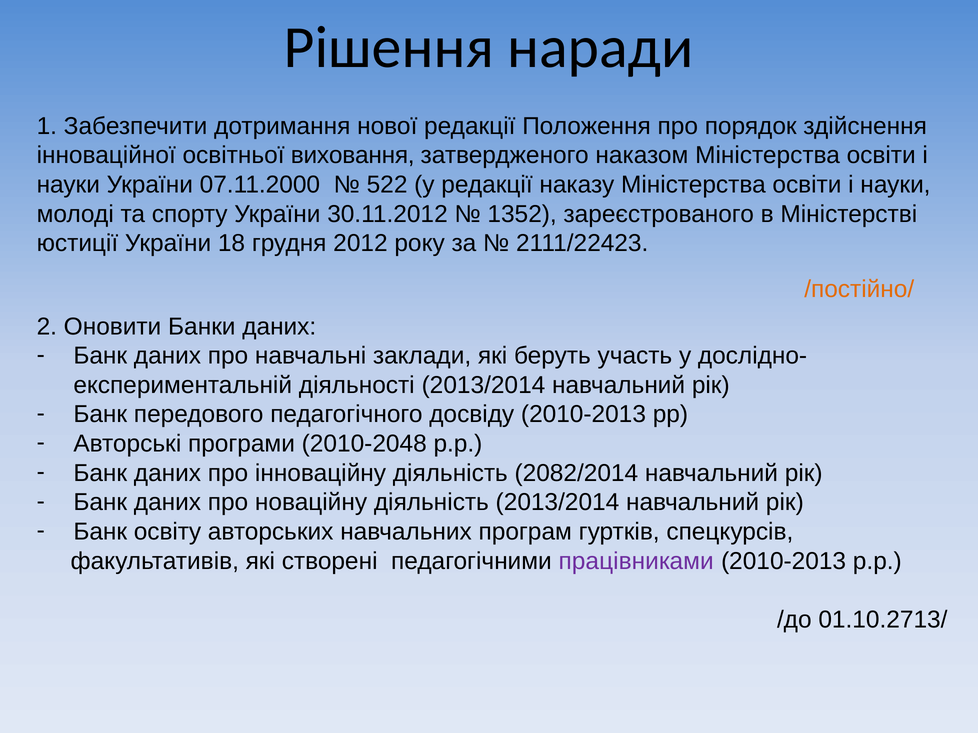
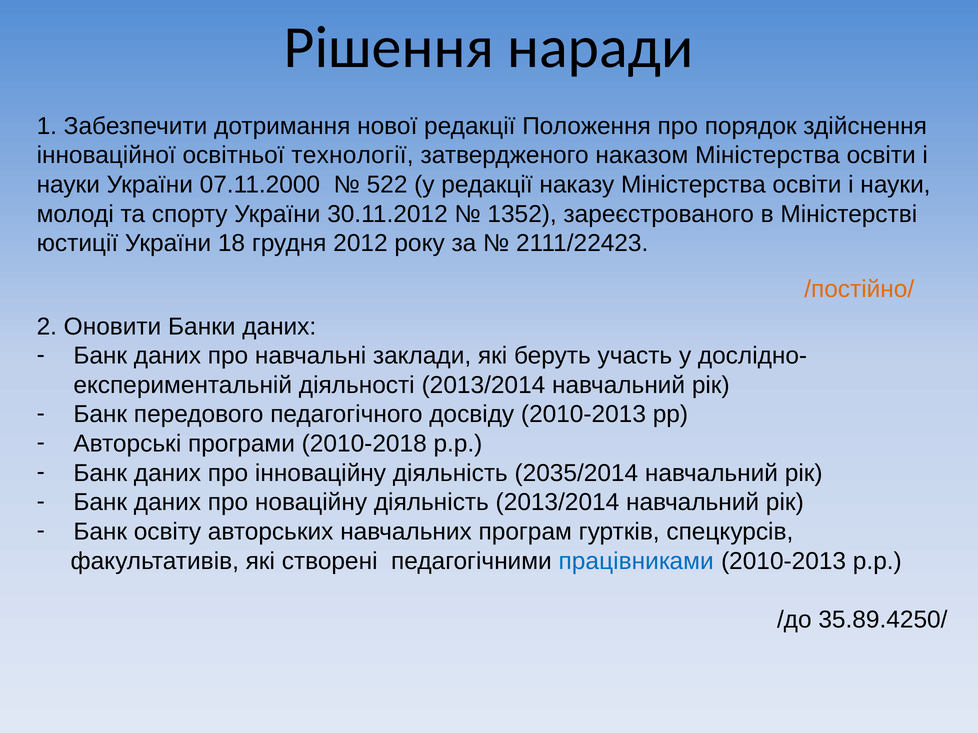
виховання: виховання -> технології (352, 155)
2010-2048: 2010-2048 -> 2010-2018 (364, 444)
2082/2014: 2082/2014 -> 2035/2014 (576, 473)
працівниками colour: purple -> blue (636, 561)
01.10.2713/: 01.10.2713/ -> 35.89.4250/ (883, 620)
